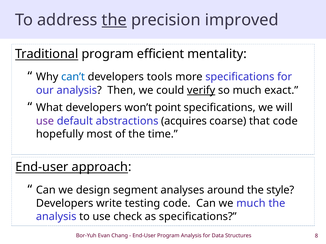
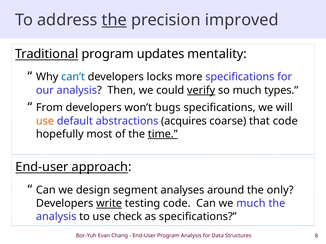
efficient: efficient -> updates (161, 54)
tools: tools -> locks (160, 77)
exact: exact -> types (281, 90)
What: What -> From (49, 108)
point: point -> bugs (168, 108)
use colour: purple -> orange (45, 121)
time underline: none -> present (163, 134)
style: style -> only (280, 190)
write underline: none -> present (109, 204)
